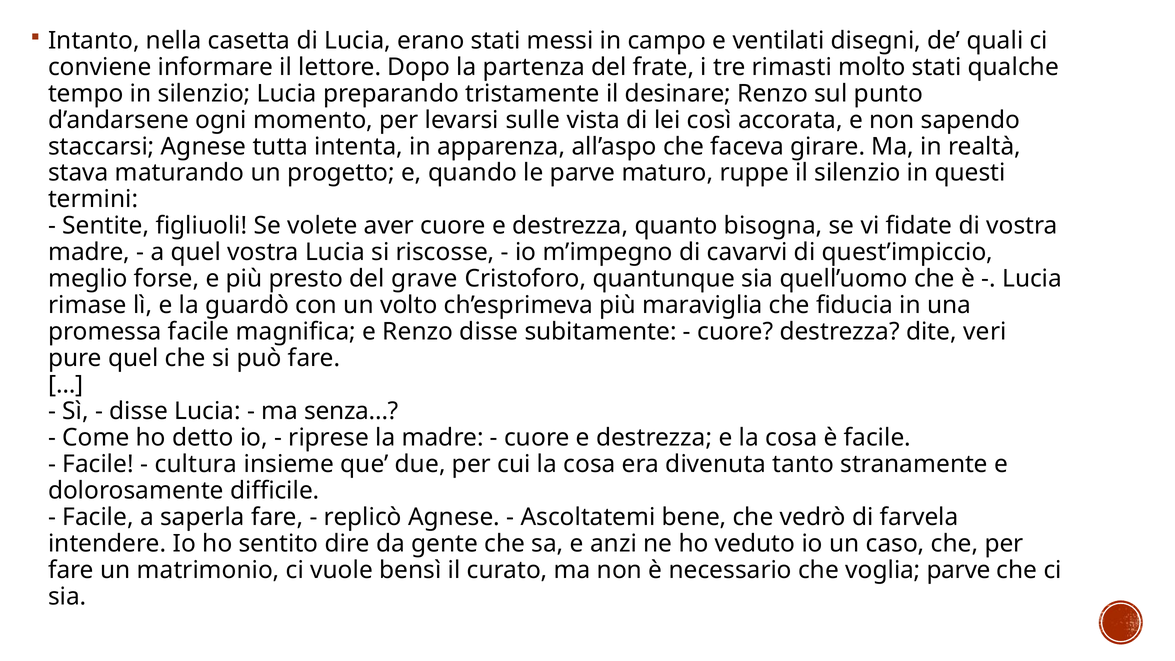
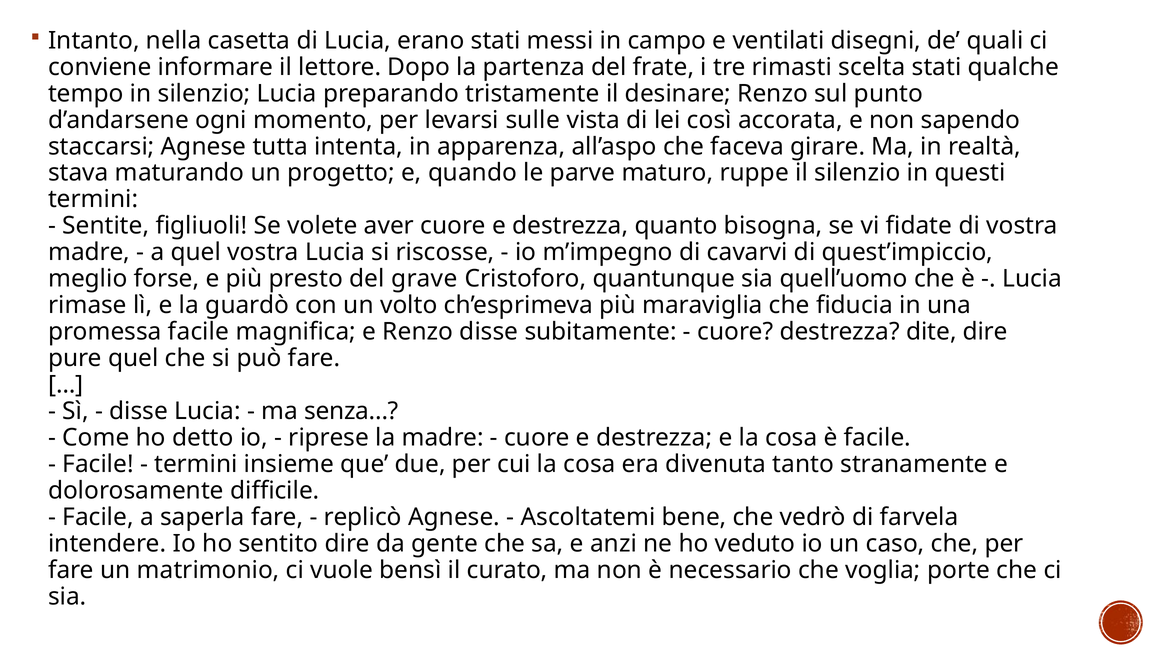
molto: molto -> scelta (872, 67)
dite veri: veri -> dire (985, 332)
cultura: cultura -> termini (196, 464)
voglia parve: parve -> porte (959, 570)
